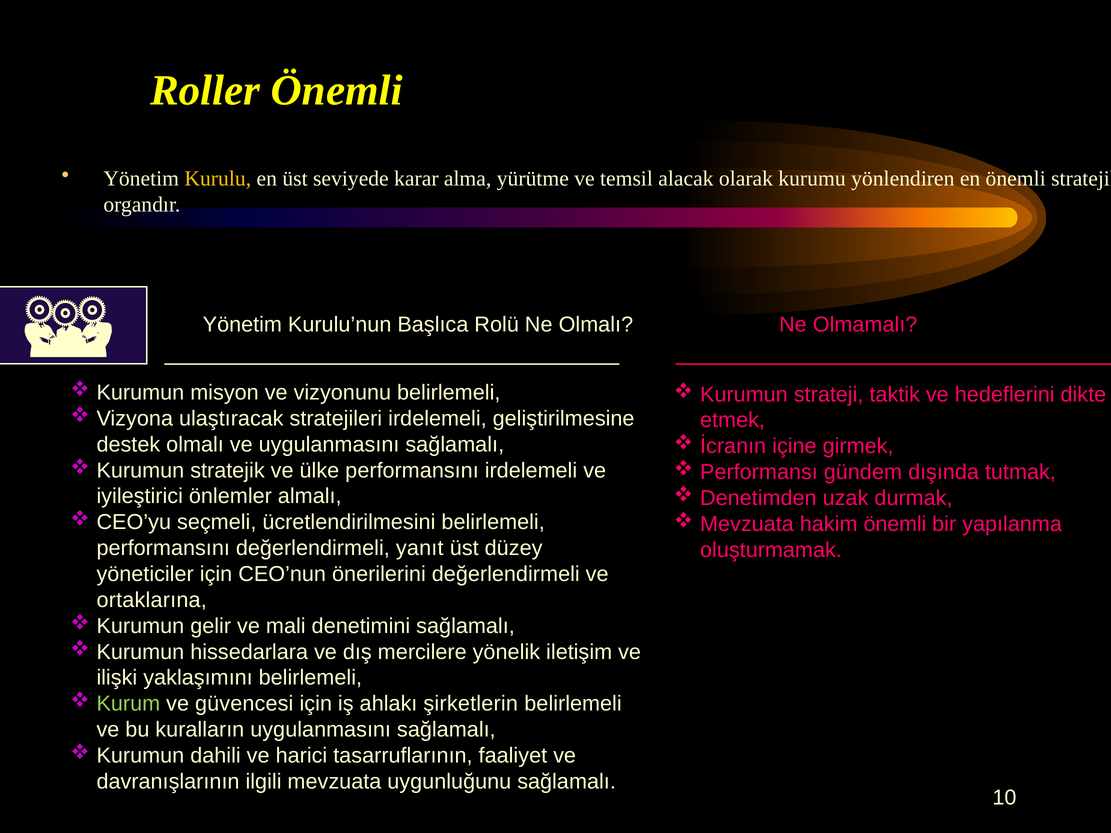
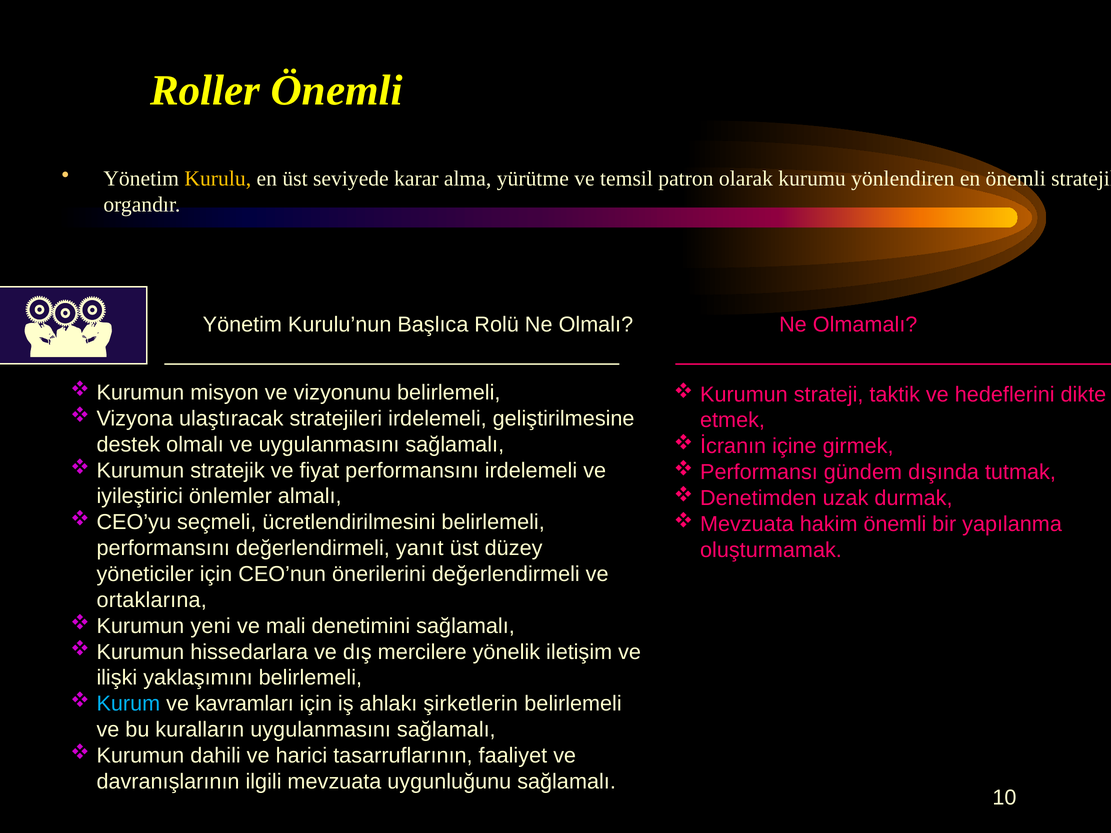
alacak: alacak -> patron (686, 179)
ülke: ülke -> fiyat (319, 471)
gelir: gelir -> yeni (211, 626)
Kurum colour: light green -> light blue (128, 704)
güvencesi: güvencesi -> kavramları (244, 704)
